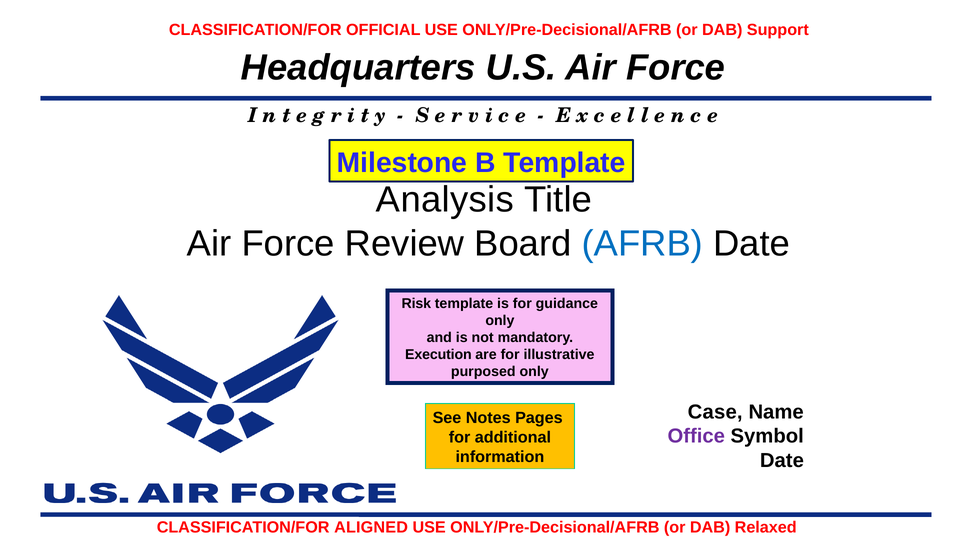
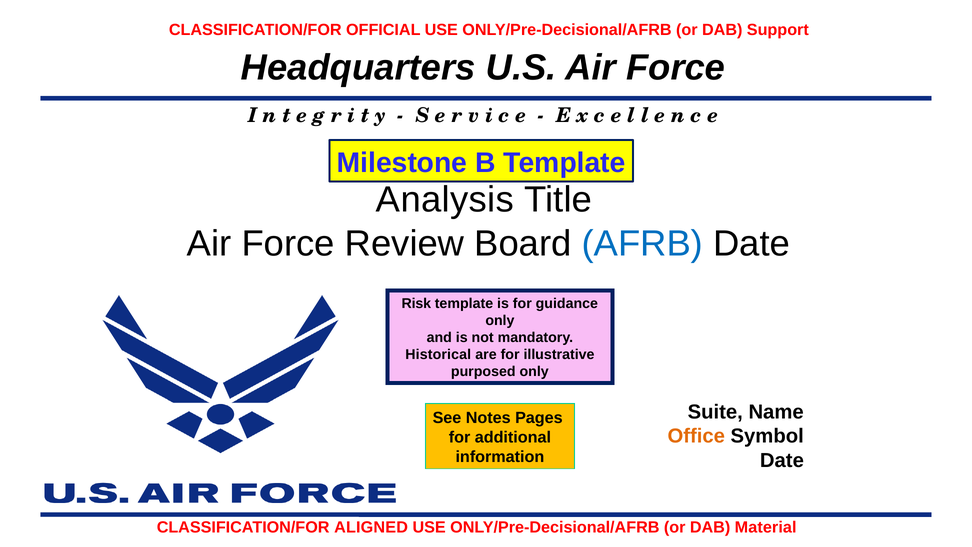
Execution: Execution -> Historical (438, 355)
Case: Case -> Suite (715, 412)
Office colour: purple -> orange (696, 436)
Relaxed: Relaxed -> Material (766, 527)
